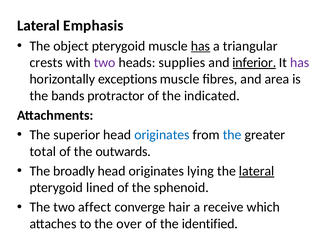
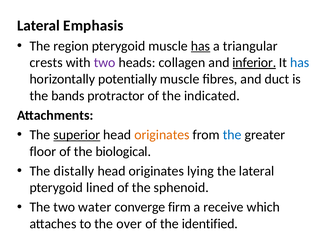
object: object -> region (71, 46)
supplies: supplies -> collagen (182, 62)
has colour: purple -> blue (300, 62)
exceptions: exceptions -> potentially (128, 79)
area: area -> duct (277, 79)
superior underline: none -> present (77, 134)
originates colour: blue -> orange (162, 134)
total: total -> floor (43, 151)
outwards: outwards -> biological (123, 151)
broadly: broadly -> distally (74, 171)
lateral underline: present -> none (257, 171)
affect: affect -> water (95, 207)
hair: hair -> firm (180, 207)
